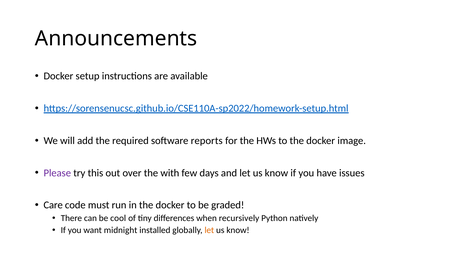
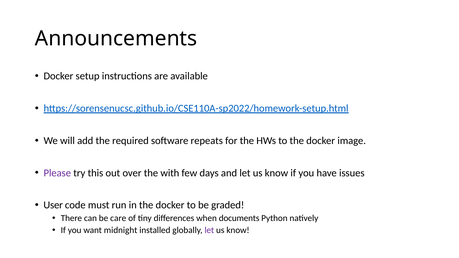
reports: reports -> repeats (207, 141)
Care: Care -> User (53, 205)
cool: cool -> care (118, 218)
recursively: recursively -> documents (239, 218)
let colour: orange -> purple (209, 230)
